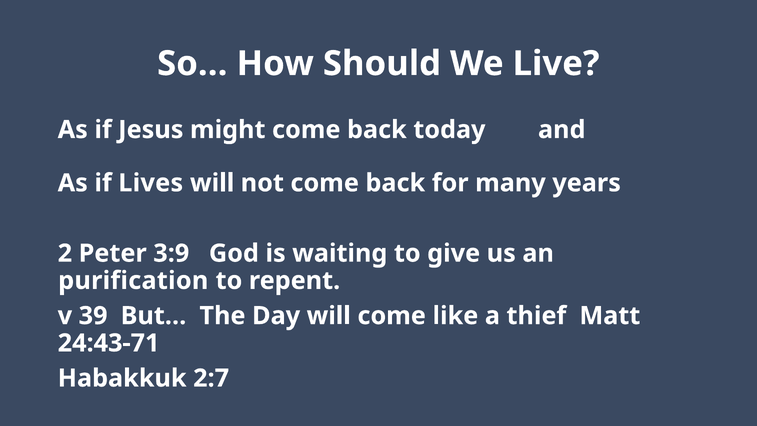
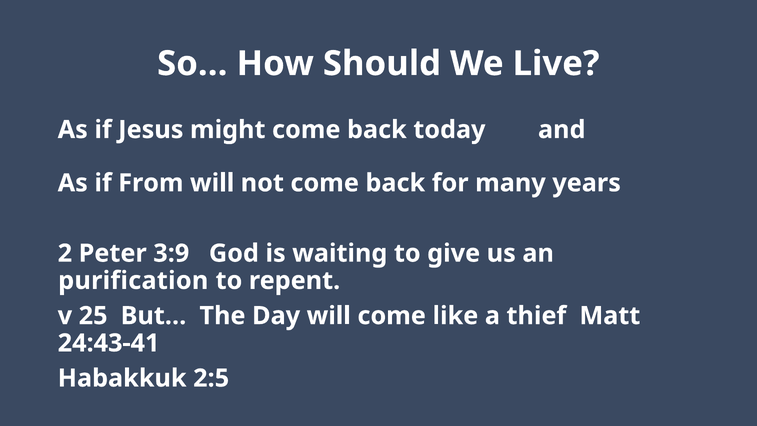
Lives: Lives -> From (151, 183)
39: 39 -> 25 (93, 316)
24:43-71: 24:43-71 -> 24:43-41 (109, 343)
2:7: 2:7 -> 2:5 (211, 378)
